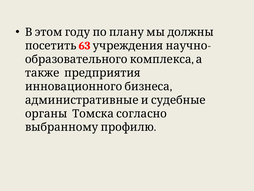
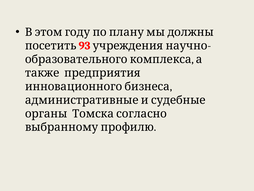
63: 63 -> 93 (85, 46)
